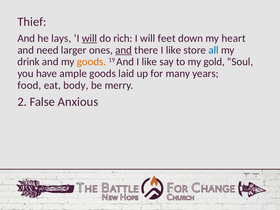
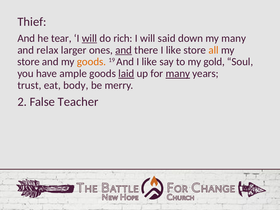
lays: lays -> tear (61, 38)
feet: feet -> said (167, 38)
my heart: heart -> many (234, 38)
need: need -> relax (47, 50)
all colour: blue -> orange (214, 50)
drink: drink -> store (29, 62)
laid underline: none -> present (126, 74)
many underline: none -> present (178, 74)
food: food -> trust (29, 85)
Anxious: Anxious -> Teacher (78, 102)
